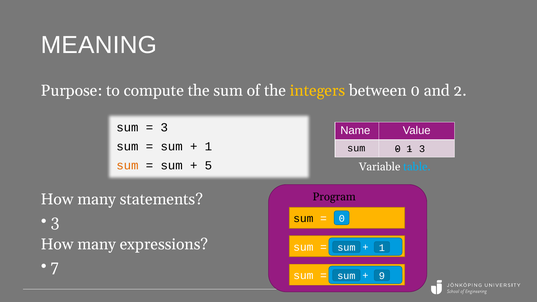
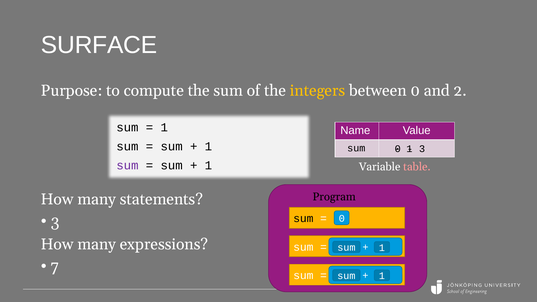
MEANING: MEANING -> SURFACE (99, 45)
3: 3 -> 1 (164, 128)
sum colour: orange -> purple (127, 165)
5: 5 -> 1 (208, 165)
table colour: light blue -> pink (417, 167)
9: 9 -> 1 (382, 276)
